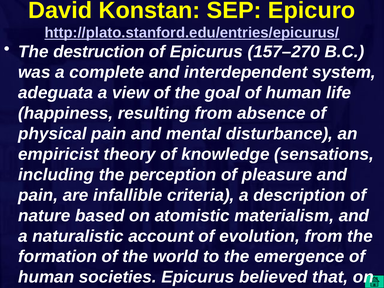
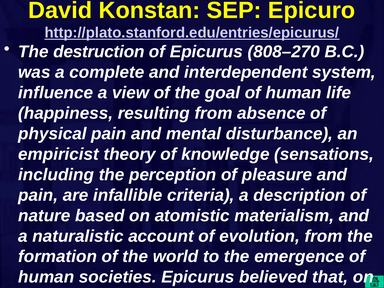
157–270: 157–270 -> 808–270 (284, 52)
adeguata: adeguata -> influence (56, 93)
